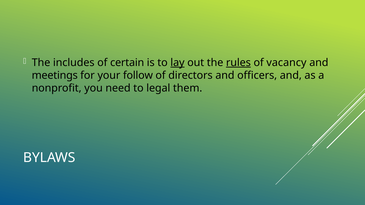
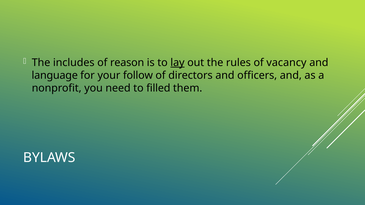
certain: certain -> reason (127, 63)
rules underline: present -> none (238, 63)
meetings: meetings -> language (55, 75)
legal: legal -> filled (158, 88)
